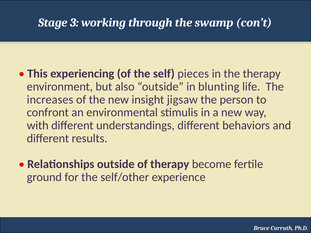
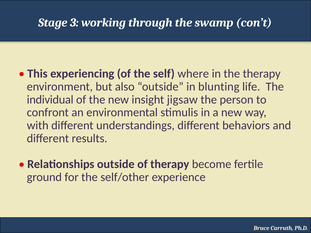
pieces: pieces -> where (193, 74)
increases: increases -> individual (50, 100)
